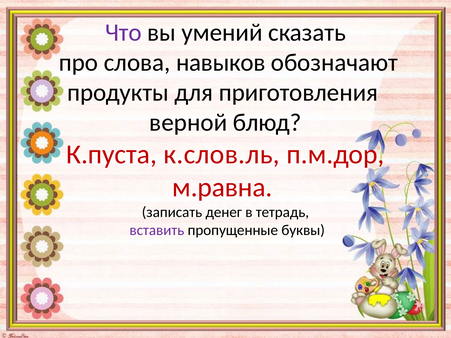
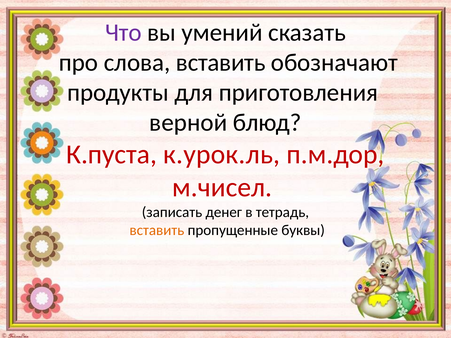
слова навыков: навыков -> вставить (221, 63)
к.слов.ль: к.слов.ль -> к.урок.ль (222, 154)
м.равна: м.равна -> м.чисел (222, 188)
вставить colour: purple -> orange (157, 230)
